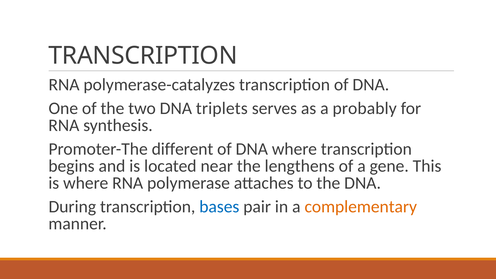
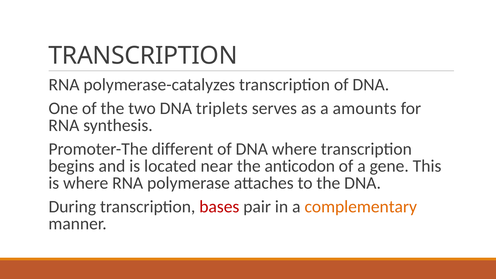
probably: probably -> amounts (365, 108)
lengthens: lengthens -> anticodon (300, 166)
bases colour: blue -> red (219, 207)
